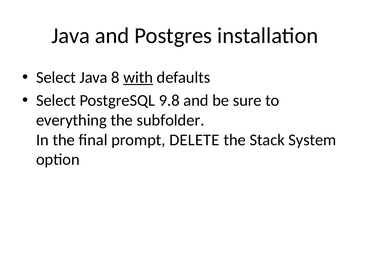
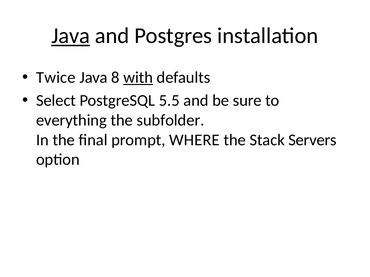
Java underline: none -> present (71, 36)
Select: Select -> Twice (56, 78)
9.8: 9.8 -> 5.5 (169, 101)
DELETE: DELETE -> WHERE (194, 140)
System: System -> Servers (312, 140)
